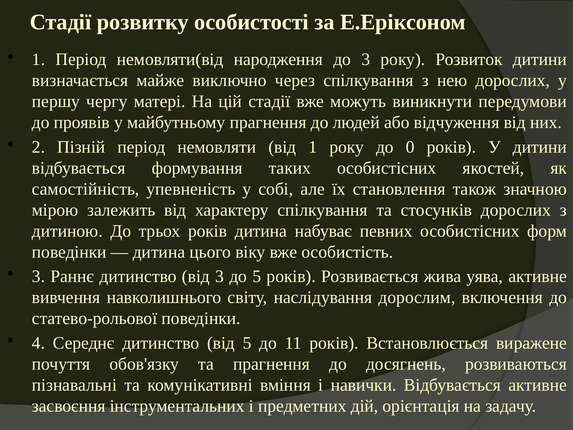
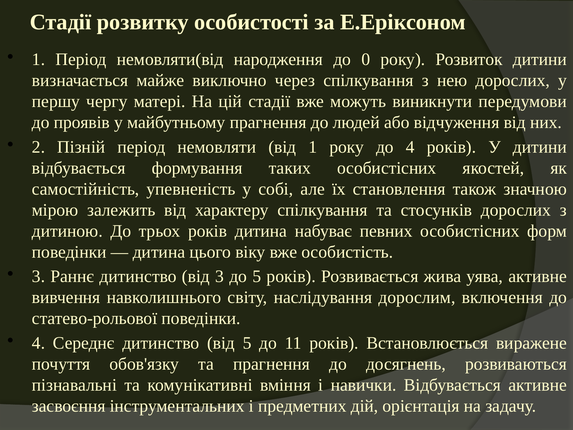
до 3: 3 -> 0 (366, 59)
до 0: 0 -> 4 (410, 147)
